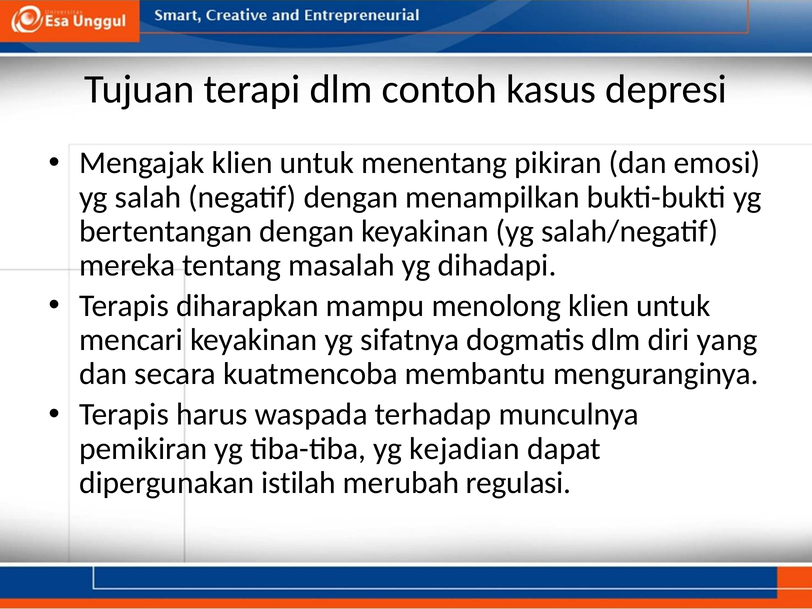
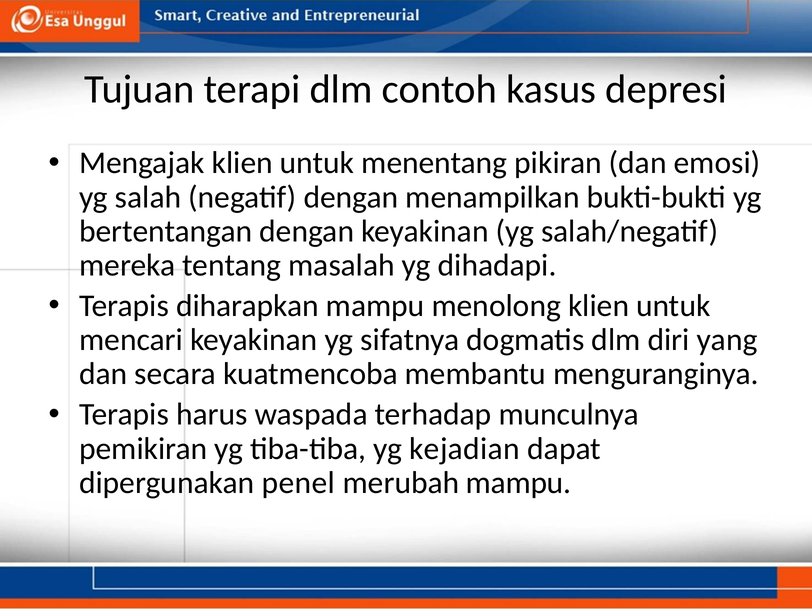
istilah: istilah -> penel (298, 483)
merubah regulasi: regulasi -> mampu (519, 483)
